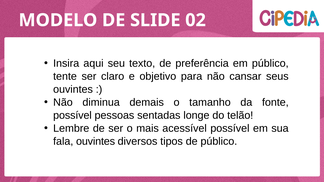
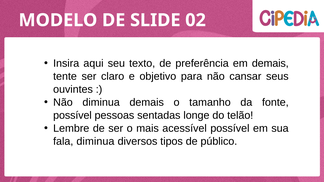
em público: público -> demais (270, 64)
fala ouvintes: ouvintes -> diminua (95, 142)
